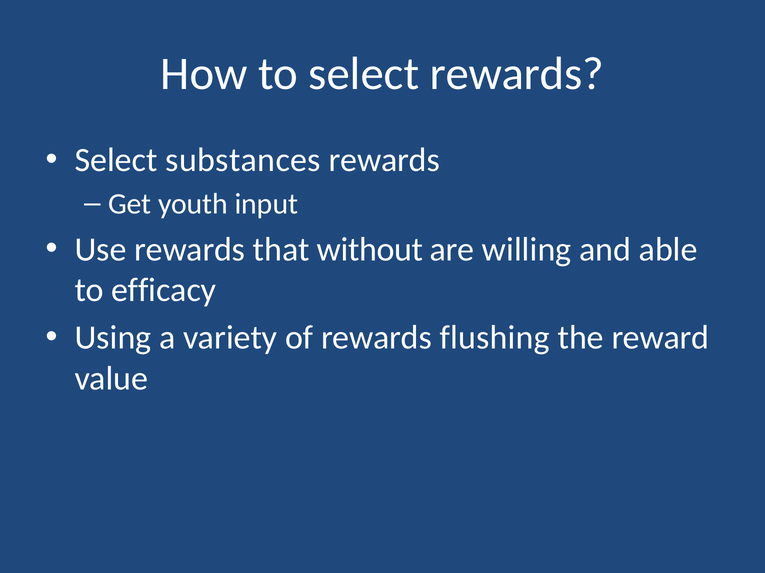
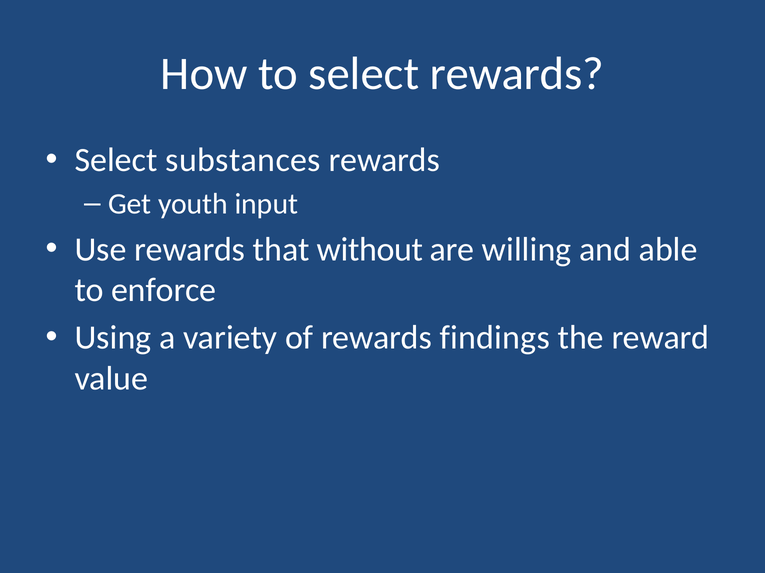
efficacy: efficacy -> enforce (164, 291)
flushing: flushing -> findings (495, 338)
